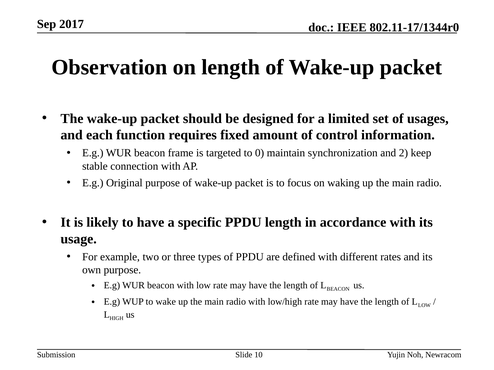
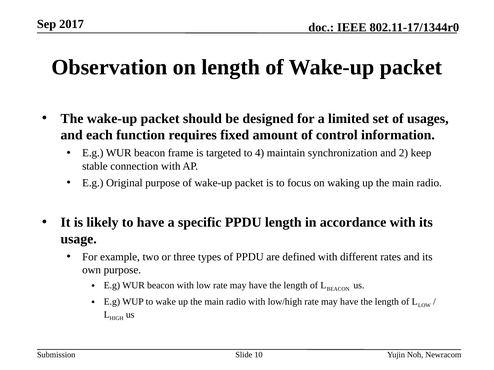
0: 0 -> 4 (260, 153)
